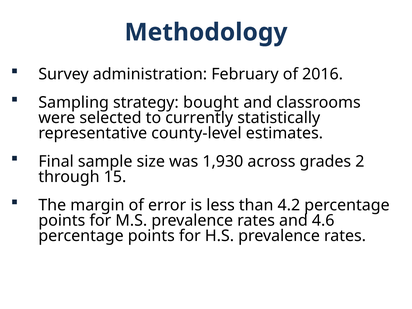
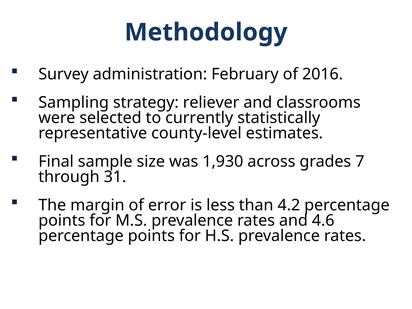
bought: bought -> reliever (211, 103)
2: 2 -> 7 (360, 162)
15: 15 -> 31 (115, 177)
